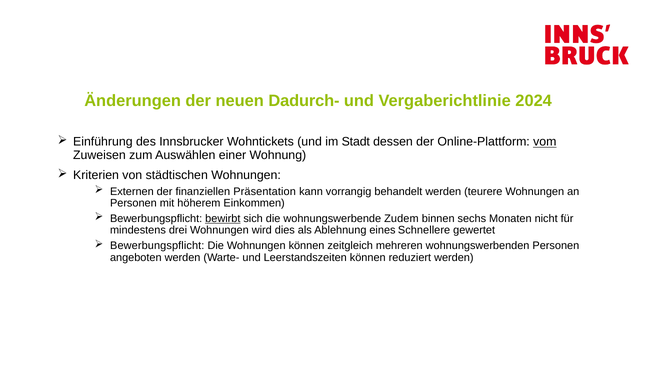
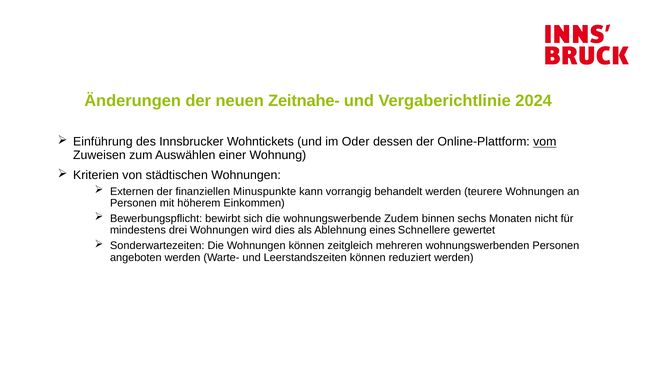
Dadurch-: Dadurch- -> Zeitnahe- (304, 101)
Stadt: Stadt -> Oder (356, 142)
Präsentation: Präsentation -> Minuspunkte (265, 191)
bewirbt underline: present -> none (223, 218)
Bewerbungspflicht: Bewerbungspflicht -> Sonderwartezeiten (157, 245)
